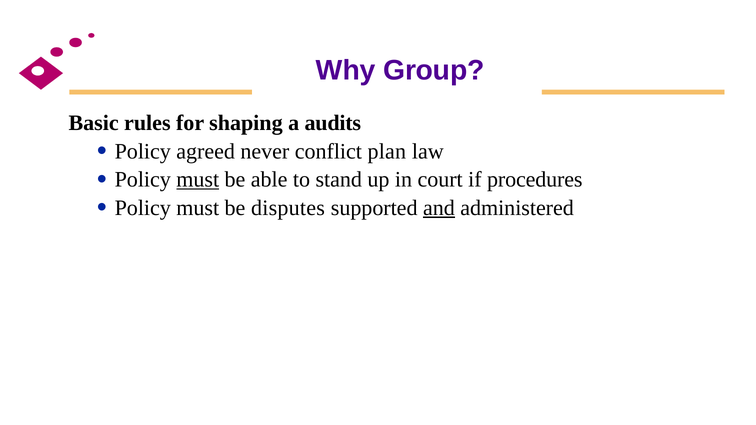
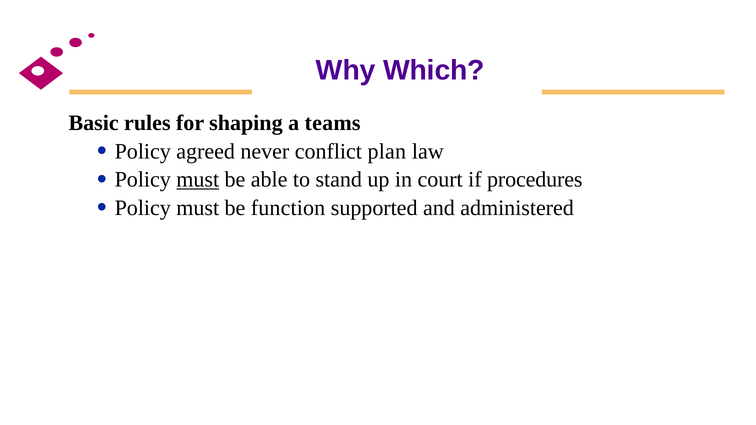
Group: Group -> Which (434, 70)
audits: audits -> teams (333, 123)
disputes: disputes -> function (288, 208)
and underline: present -> none (439, 208)
